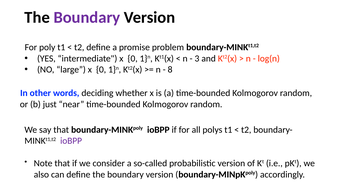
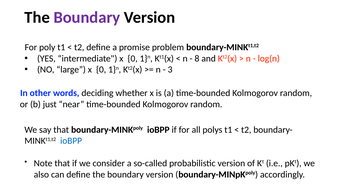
3: 3 -> 8 (197, 58)
8: 8 -> 3 (170, 70)
ioBPP colour: purple -> blue (71, 141)
